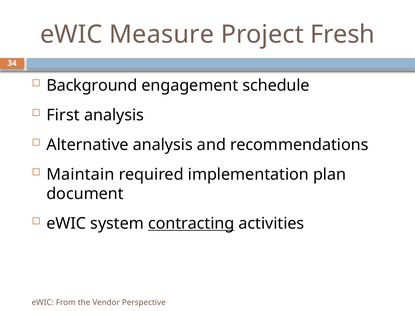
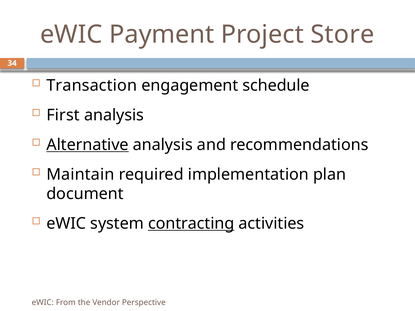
Measure: Measure -> Payment (162, 35)
Fresh: Fresh -> Store (342, 35)
Background: Background -> Transaction (92, 85)
Alternative underline: none -> present (88, 145)
